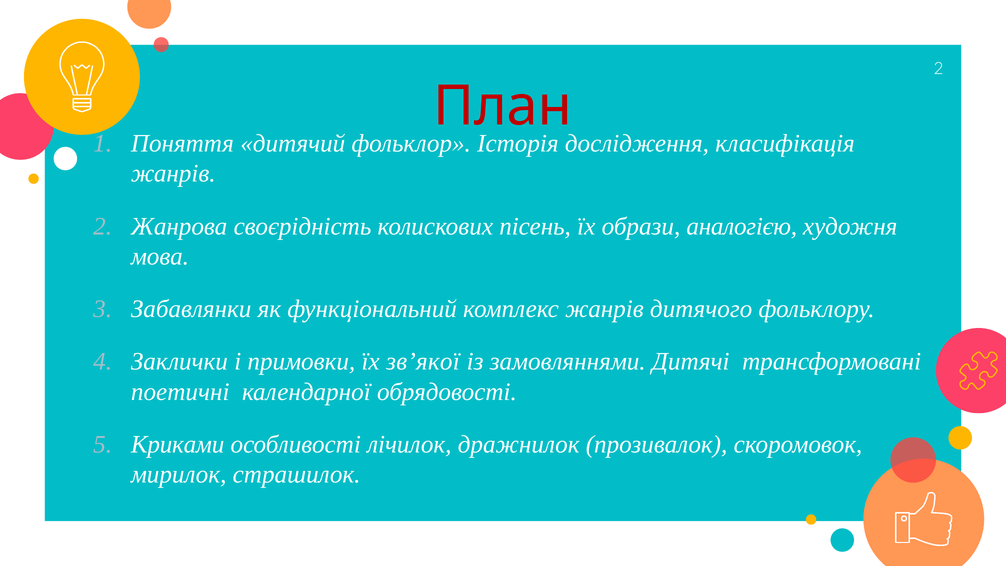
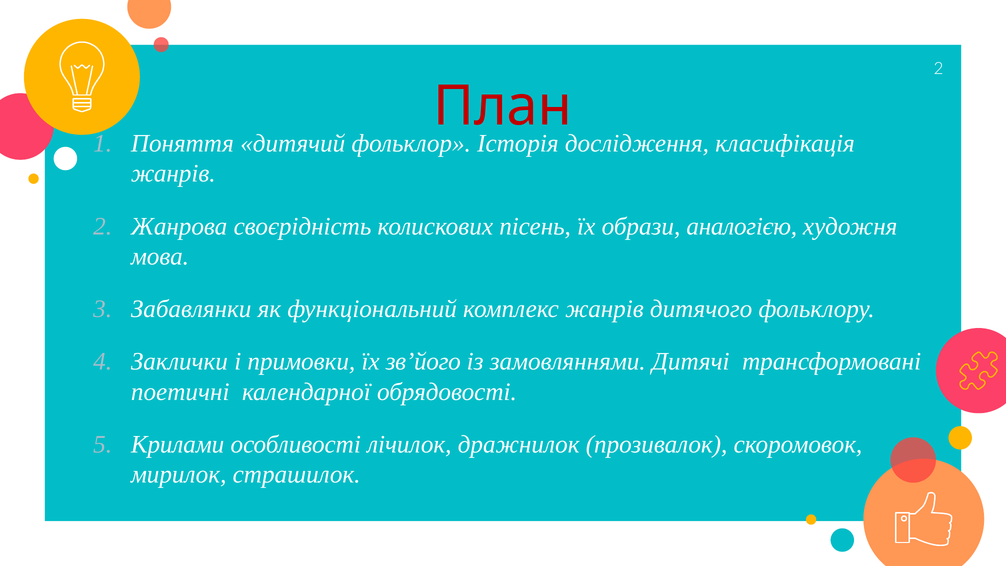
зв’якої: зв’якої -> зв’його (423, 362)
Криками: Криками -> Крилами (178, 444)
